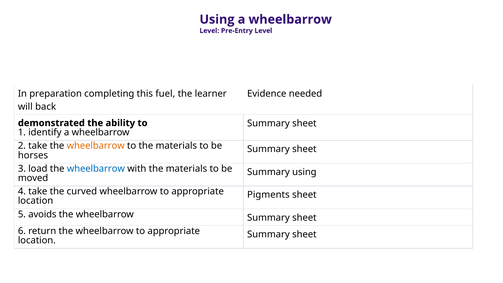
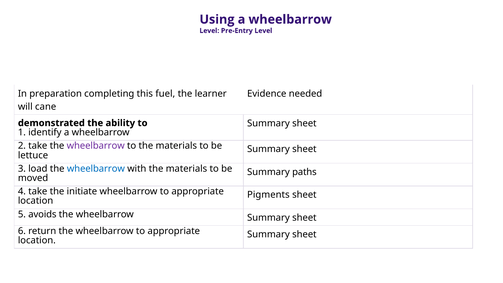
back: back -> cane (46, 107)
wheelbarrow colour: orange -> purple (96, 146)
horses: horses -> lettuce (33, 155)
Summary using: using -> paths (304, 172)
curved: curved -> initiate (82, 191)
